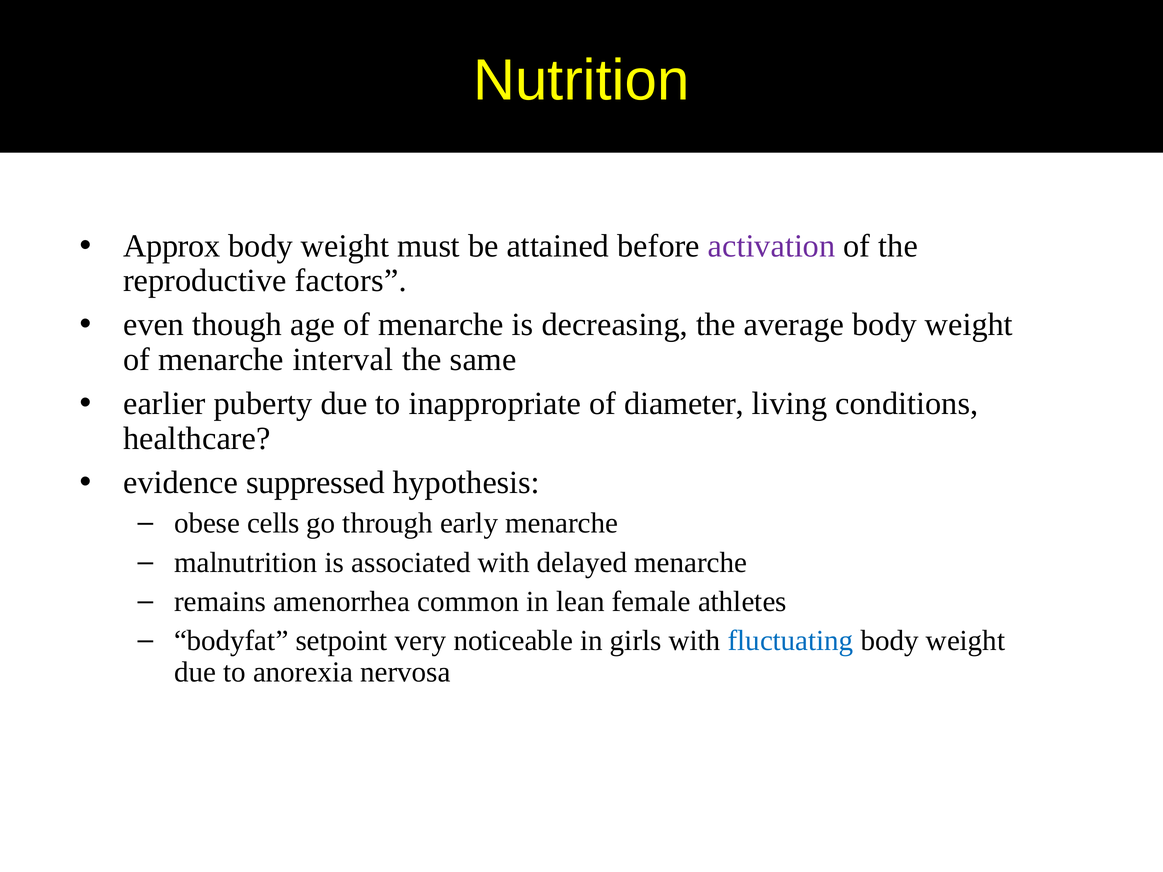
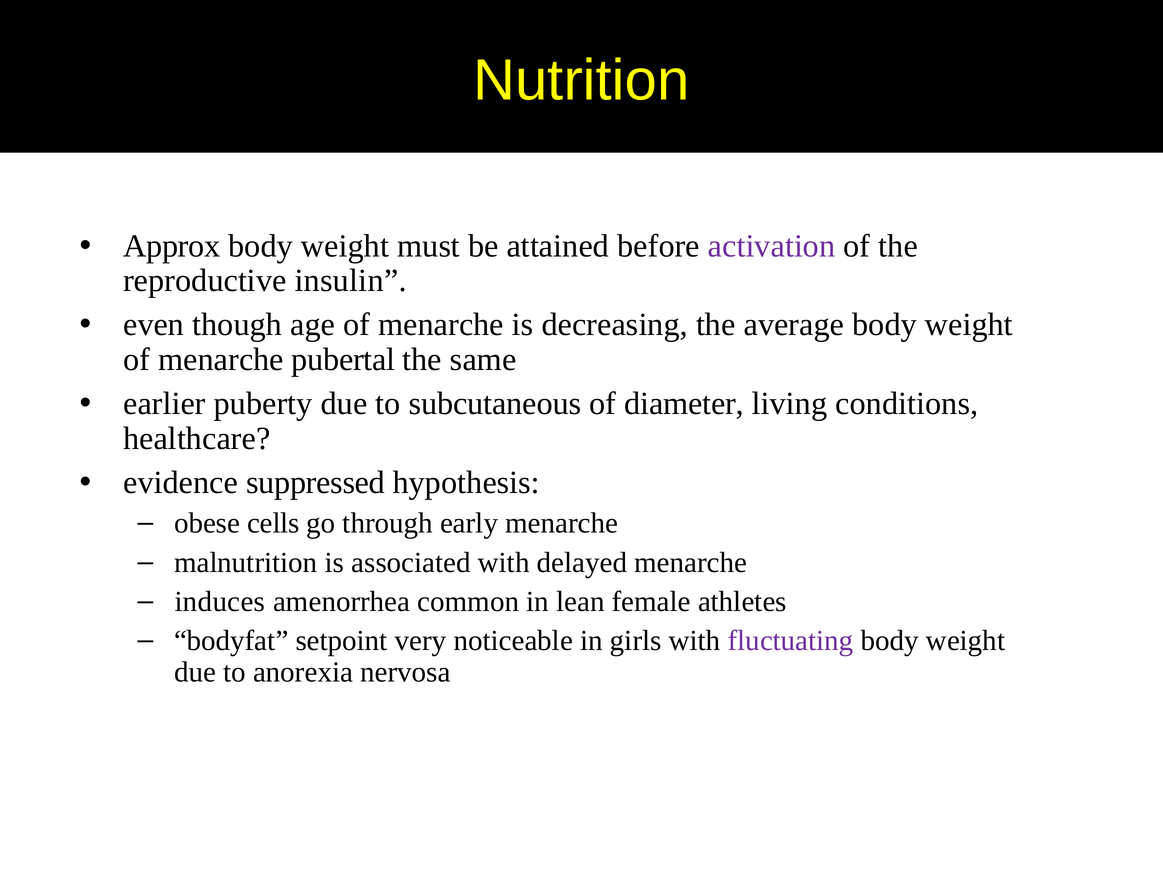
factors: factors -> insulin (351, 281)
interval: interval -> pubertal (343, 360)
inappropriate: inappropriate -> subcutaneous (495, 404)
remains: remains -> induces (220, 602)
fluctuating colour: blue -> purple (791, 641)
